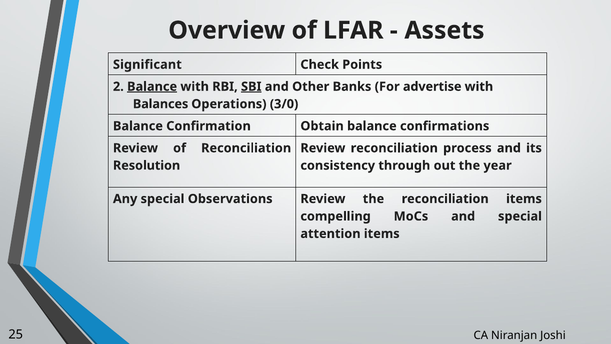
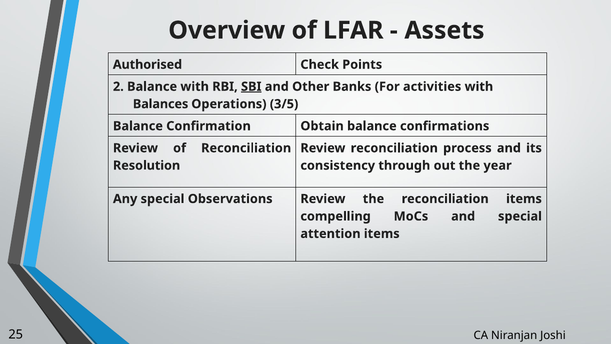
Significant: Significant -> Authorised (147, 65)
Balance underline: present -> none (152, 87)
advertise: advertise -> activities (432, 87)
3/0: 3/0 -> 3/5 (284, 104)
